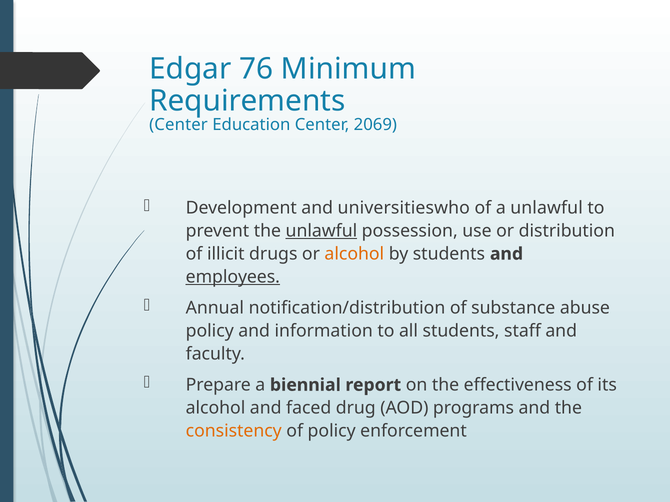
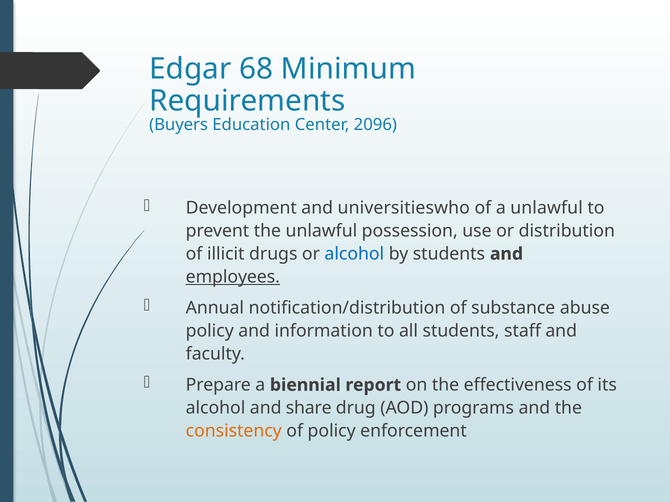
76: 76 -> 68 (256, 69)
Center: Center -> Buyers (179, 125)
2069: 2069 -> 2096 (375, 125)
unlawful underline: present -> none (321, 231)
alcohol colour: orange -> blue (354, 254)
faced: faced -> share (309, 408)
